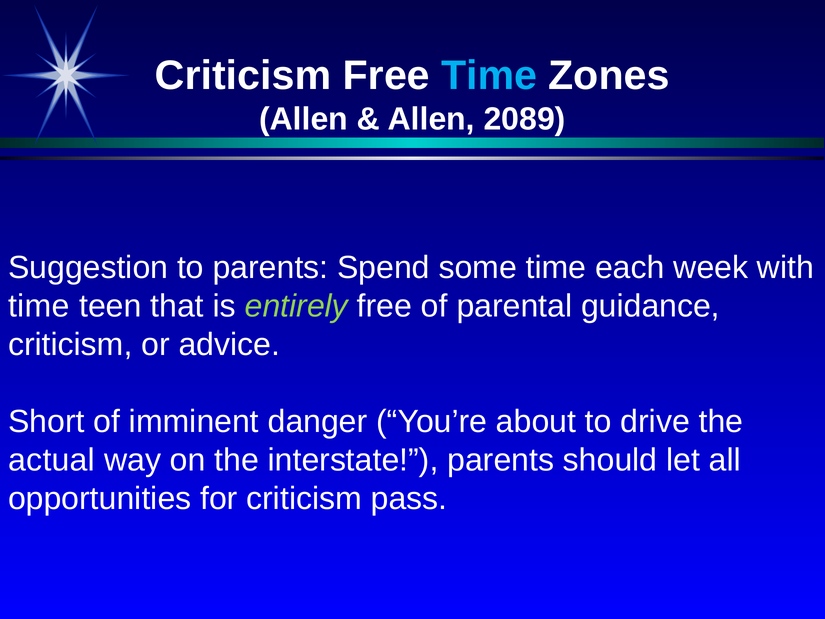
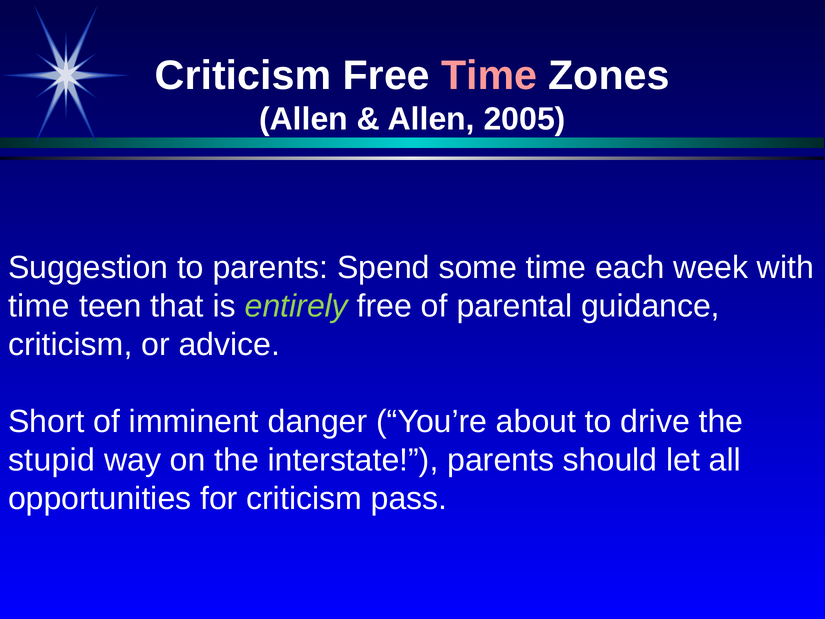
Time colour: light blue -> pink (489, 76)
2089: 2089 -> 2005 (525, 119)
actual: actual -> stupid (52, 460)
